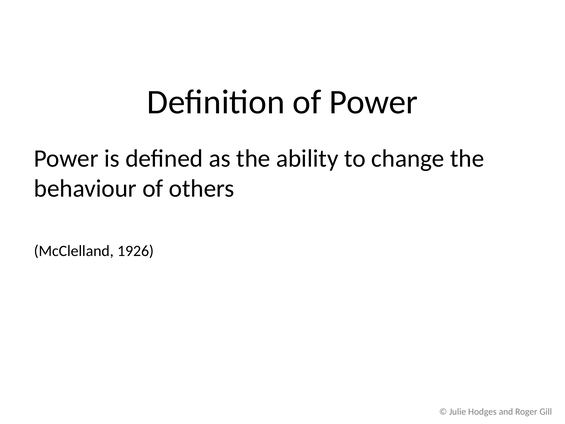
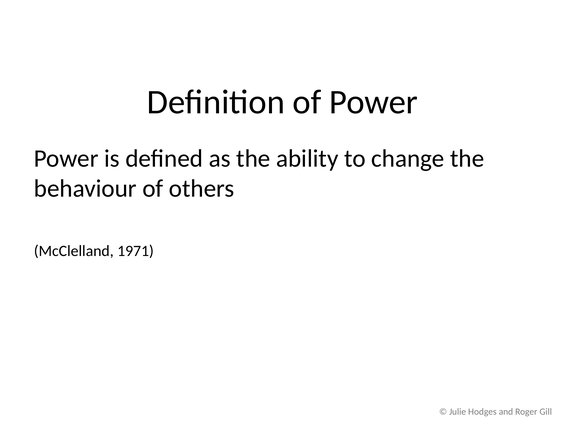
1926: 1926 -> 1971 (136, 251)
